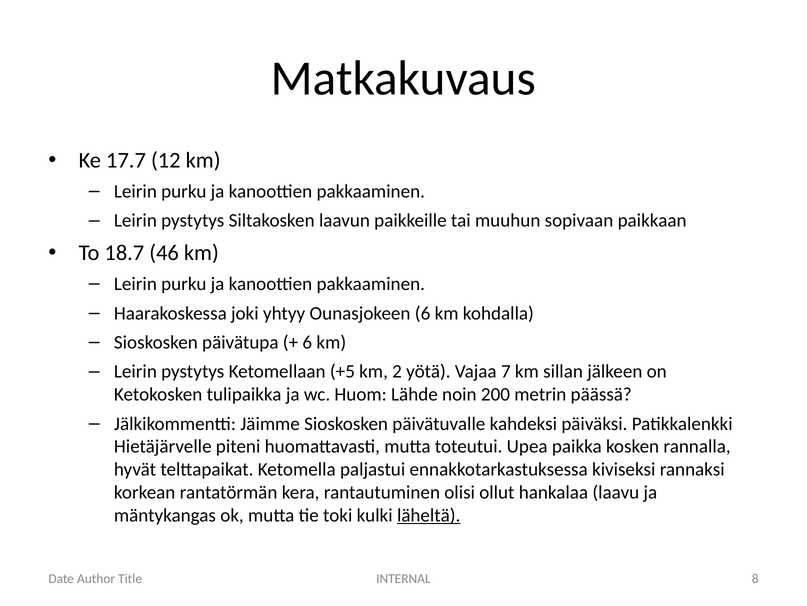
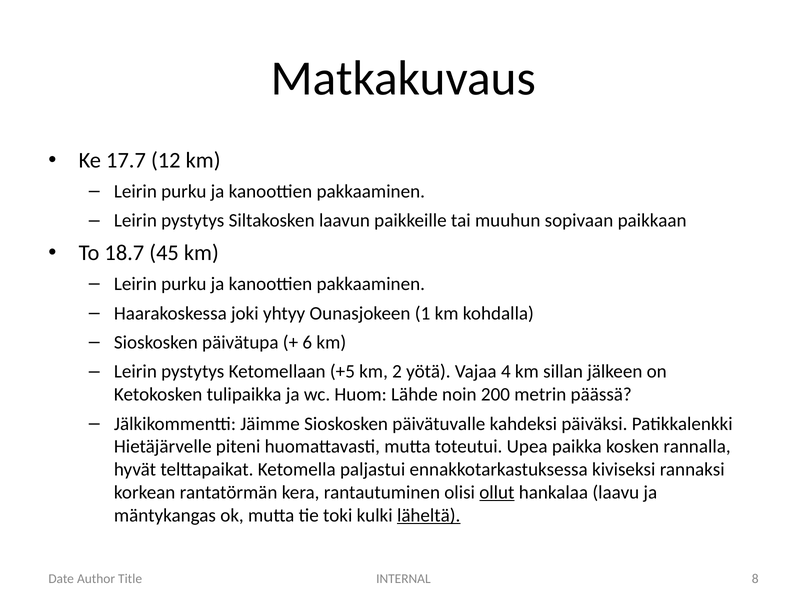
46: 46 -> 45 (164, 253)
Ounasjokeen 6: 6 -> 1 (423, 313)
7: 7 -> 4 (506, 371)
ollut underline: none -> present (497, 492)
